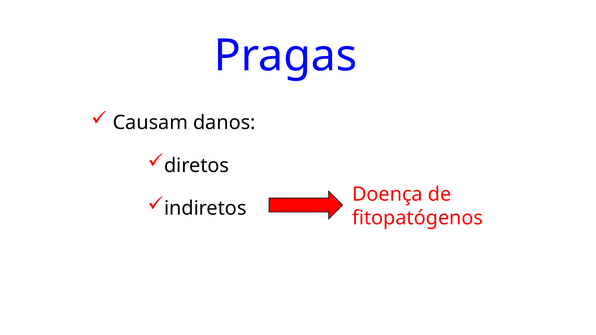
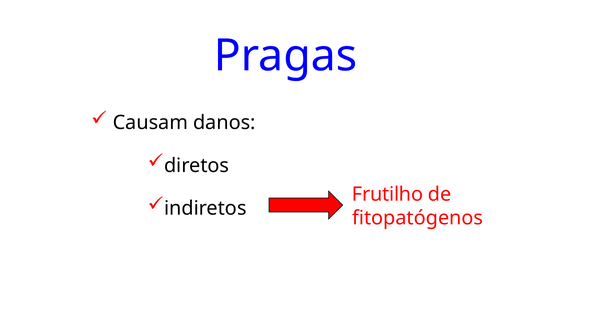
Doença: Doença -> Frutilho (388, 194)
